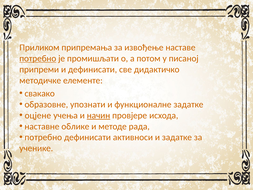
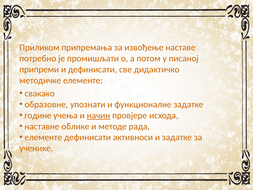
потребно underline: present -> none (38, 58)
оцјене: оцјене -> године (38, 115)
потребно: потребно -> елeменте (43, 137)
